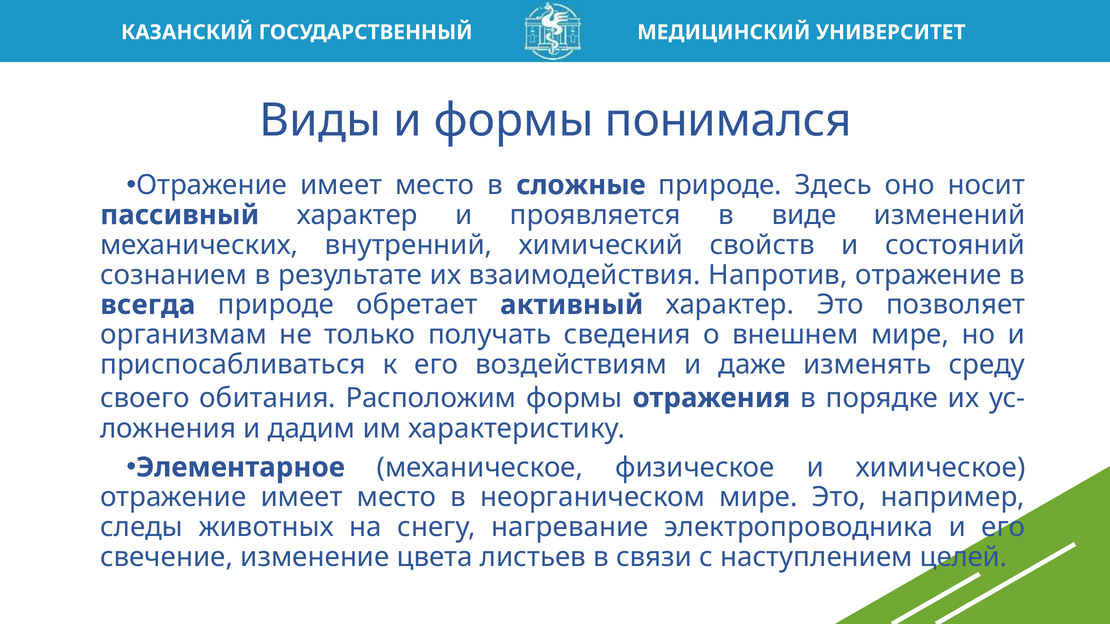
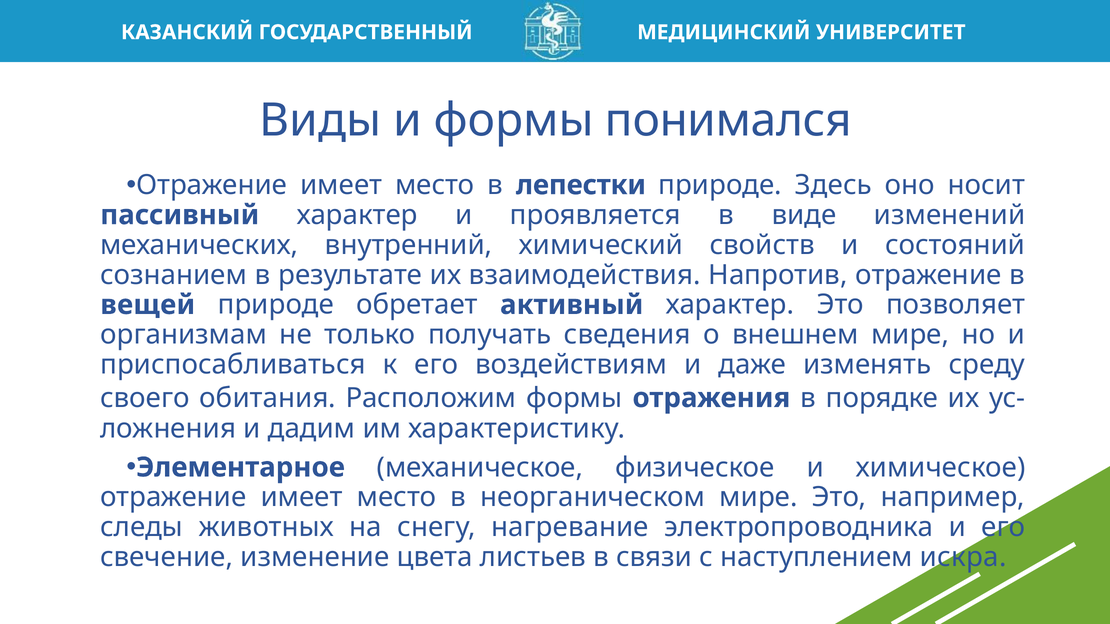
сложные: сложные -> лепестки (581, 185)
всегда: всегда -> вещей (148, 305)
целей: целей -> искра (963, 557)
